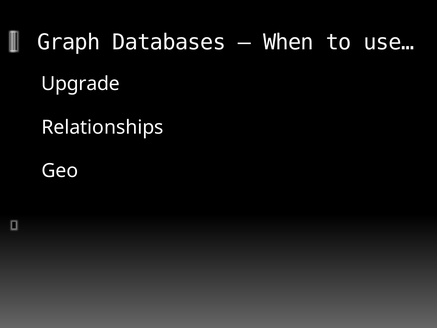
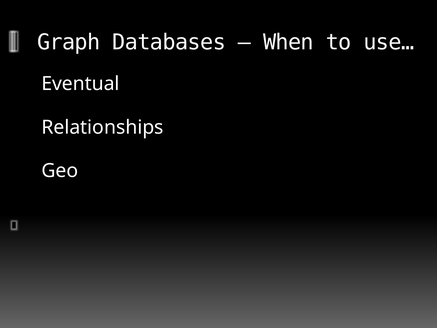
Upgrade: Upgrade -> Eventual (80, 84)
